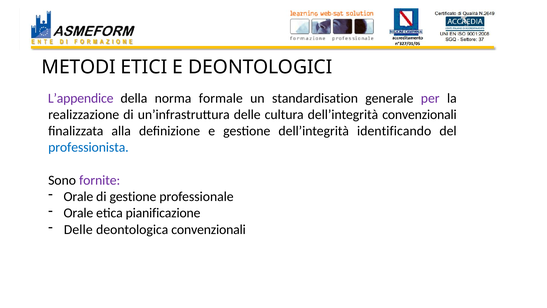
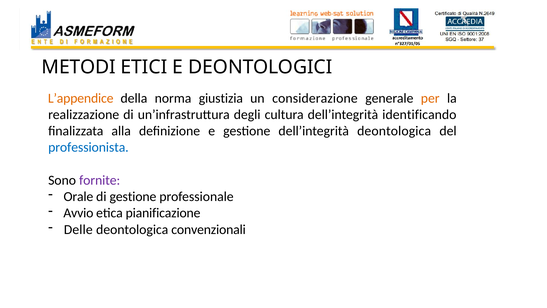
L’appendice colour: purple -> orange (81, 98)
formale: formale -> giustizia (221, 98)
standardisation: standardisation -> considerazione (315, 98)
per colour: purple -> orange (430, 98)
un’infrastruttura delle: delle -> degli (247, 114)
dell’integrità convenzionali: convenzionali -> identificando (419, 114)
dell’integrità identificando: identificando -> deontologica (394, 131)
Orale: Orale -> Avvio (78, 213)
